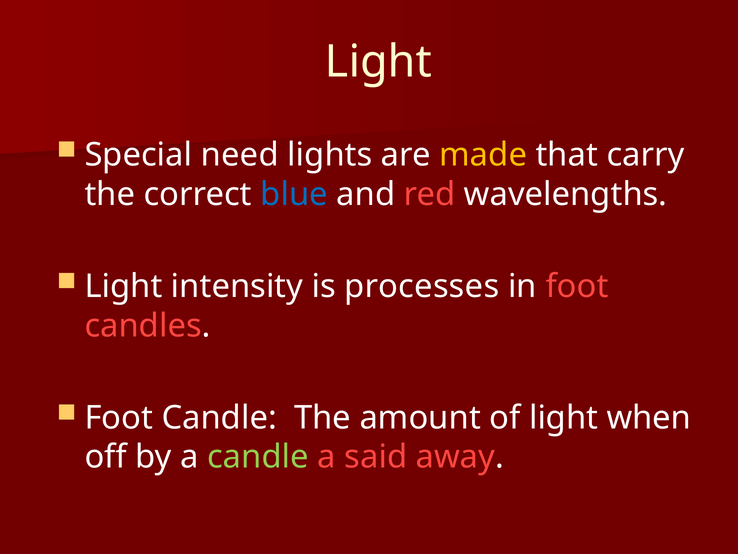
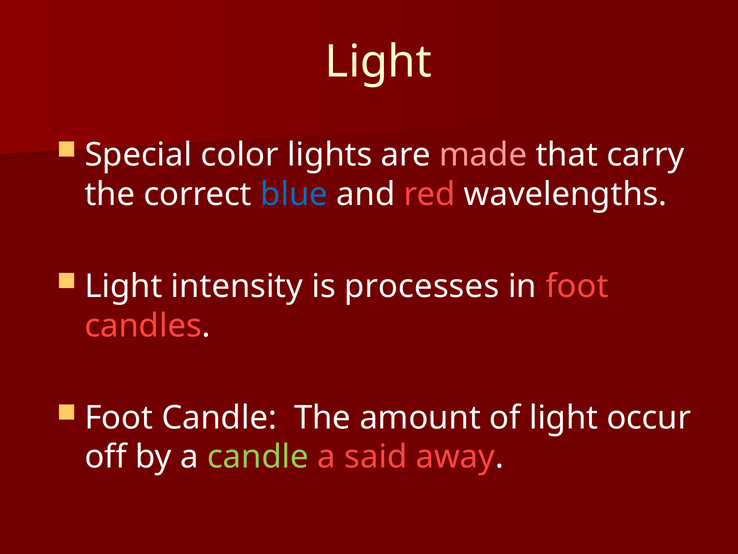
need: need -> color (240, 155)
made colour: yellow -> pink (483, 155)
when: when -> occur (649, 417)
